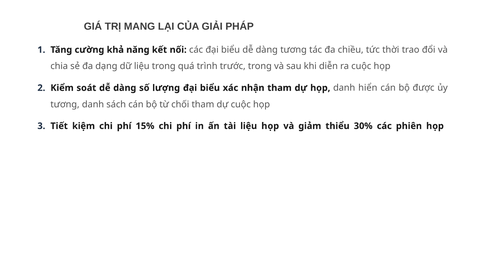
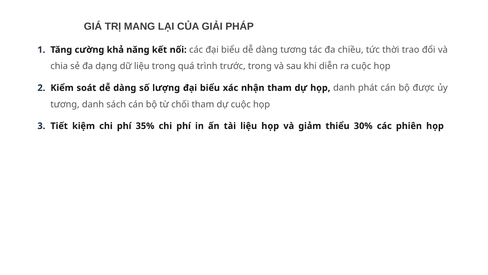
hiển: hiển -> phát (368, 88)
15%: 15% -> 35% (145, 126)
